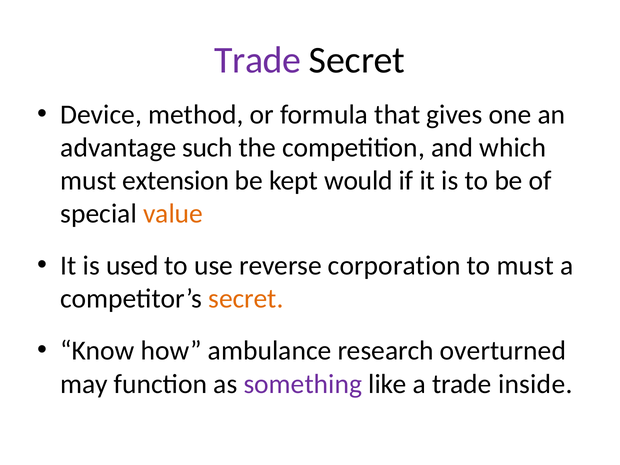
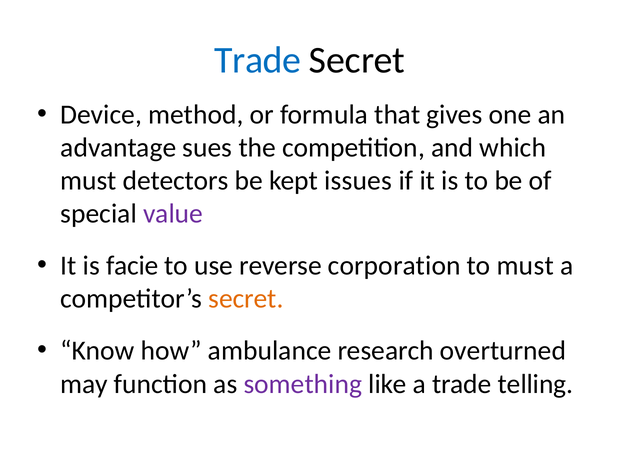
Trade colour: purple -> blue (258, 60)
such: such -> sues (207, 148)
extension: extension -> detectors (176, 181)
would: would -> issues (358, 181)
value colour: orange -> purple (173, 214)
used: used -> facie (132, 266)
inside: inside -> telling (536, 384)
